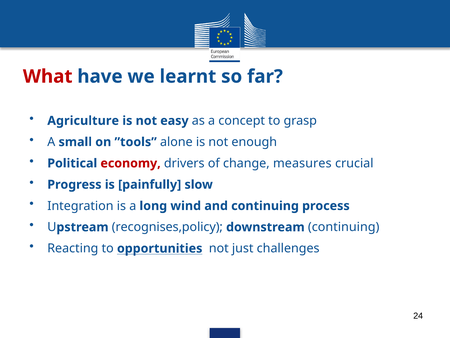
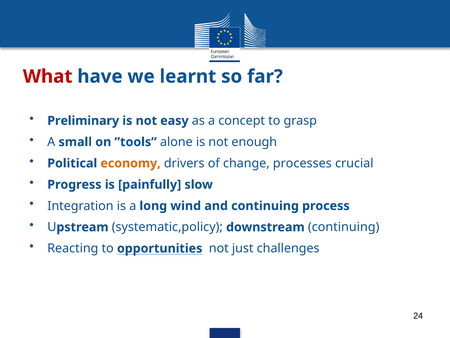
Agriculture: Agriculture -> Preliminary (83, 121)
economy colour: red -> orange (131, 163)
measures: measures -> processes (302, 163)
recognises,policy: recognises,policy -> systematic,policy (167, 227)
